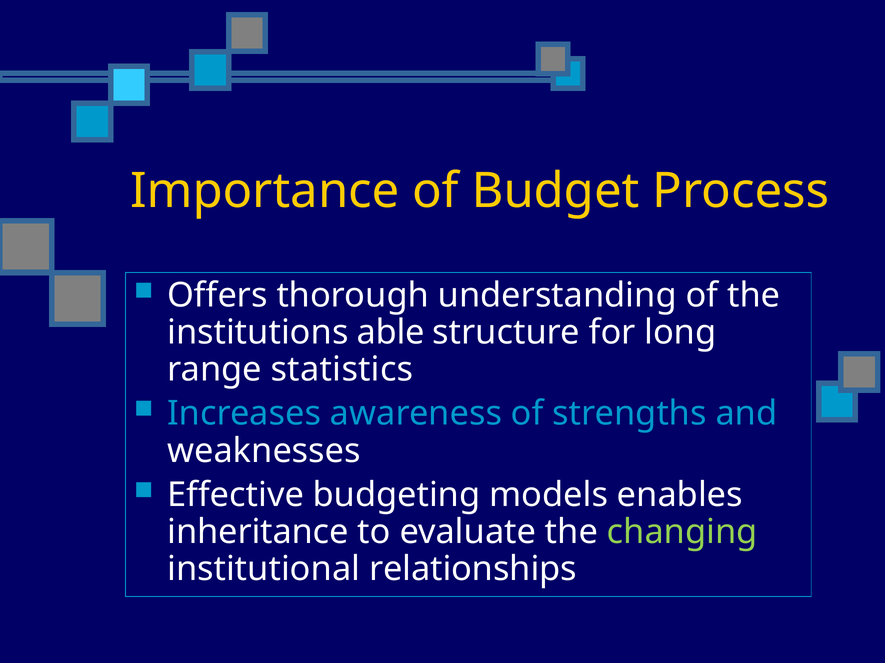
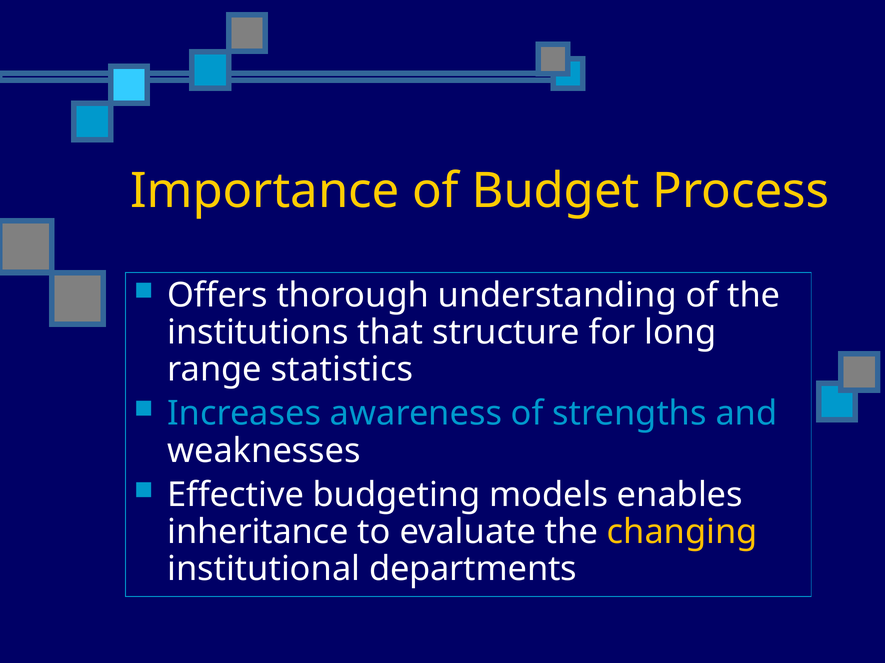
able: able -> that (390, 333)
changing colour: light green -> yellow (682, 532)
relationships: relationships -> departments (473, 570)
